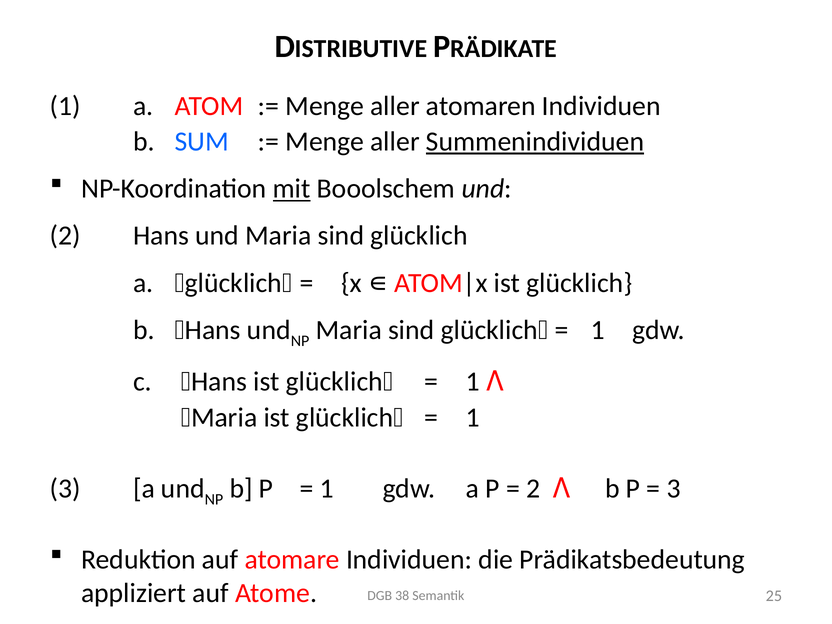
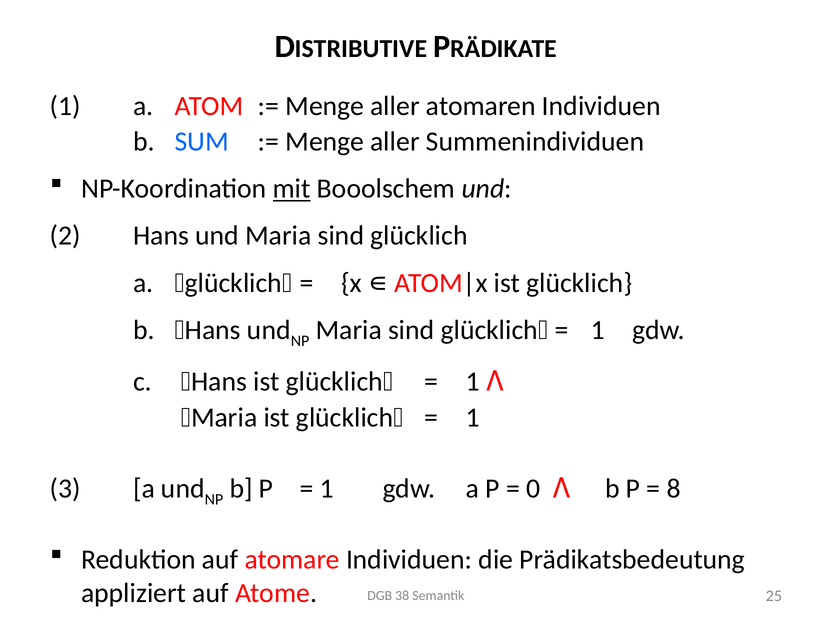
Summenindividuen underline: present -> none (535, 142)
2: 2 -> 0 (533, 489)
3: 3 -> 8 (674, 489)
